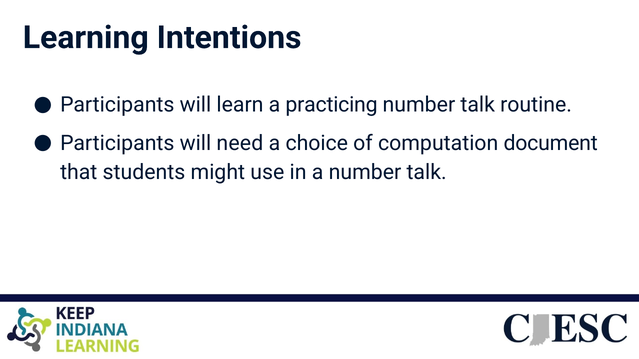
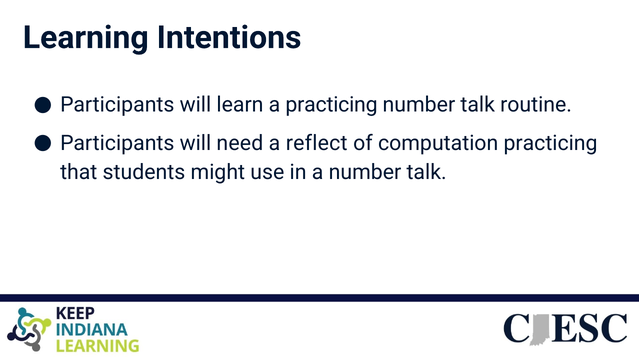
choice: choice -> reflect (317, 143)
computation document: document -> practicing (551, 143)
